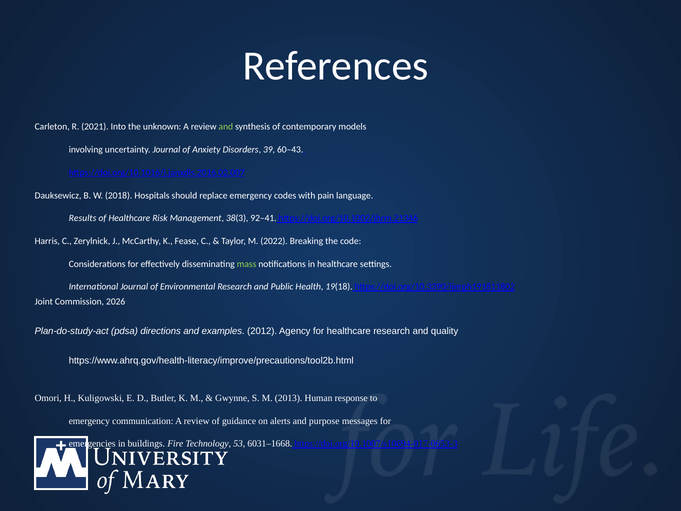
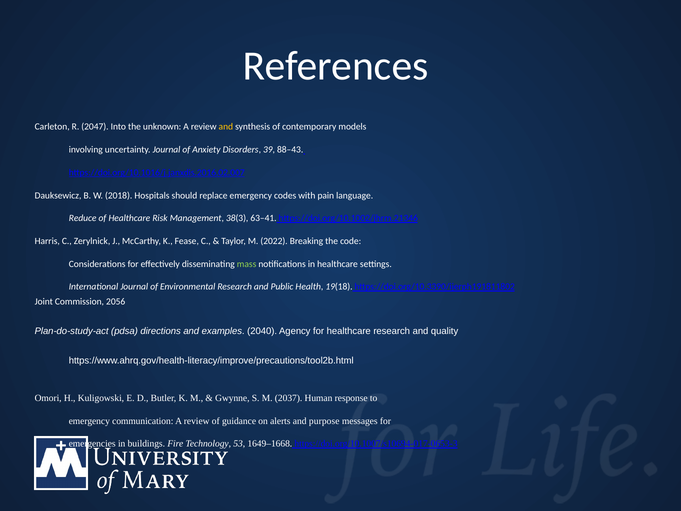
2021: 2021 -> 2047 (95, 127)
and colour: light green -> yellow (226, 127)
60–43: 60–43 -> 88–43 (290, 150)
Results: Results -> Reduce (83, 218)
92–41: 92–41 -> 63–41 (264, 218)
2026: 2026 -> 2056 (116, 301)
2012: 2012 -> 2040 (262, 331)
2013: 2013 -> 2037 (289, 398)
6031–1668: 6031–1668 -> 1649–1668 (270, 444)
